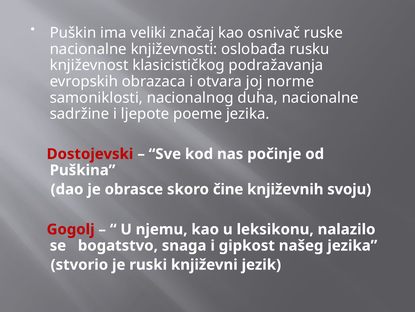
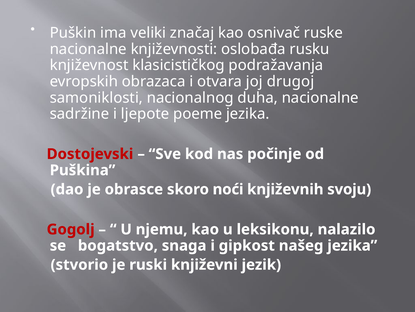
norme: norme -> drugoj (291, 81)
čine: čine -> noći (228, 189)
